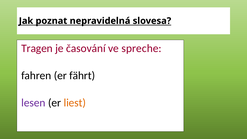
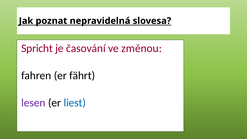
Tragen: Tragen -> Spricht (37, 48)
spreche: spreche -> změnou (142, 48)
liest colour: orange -> blue (75, 103)
